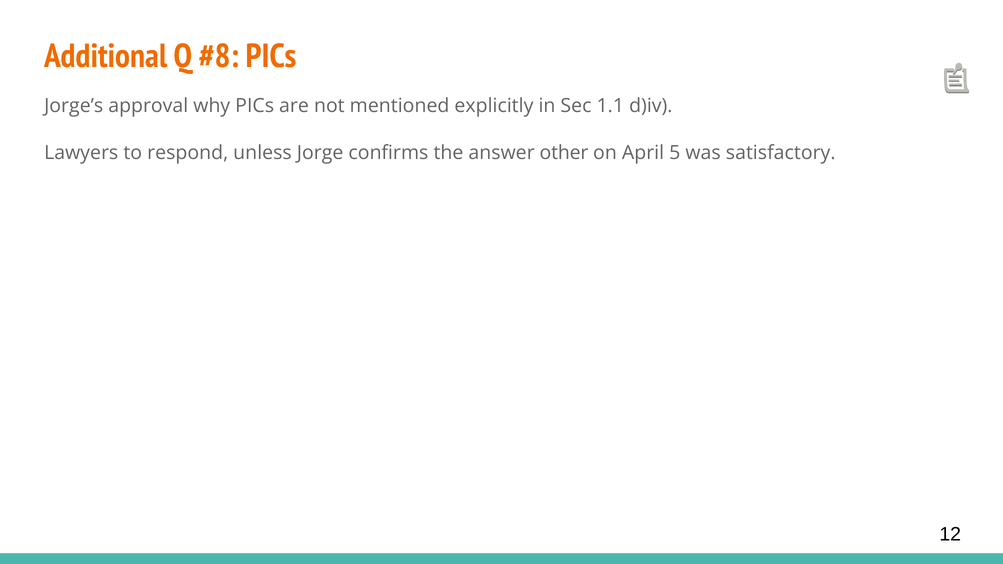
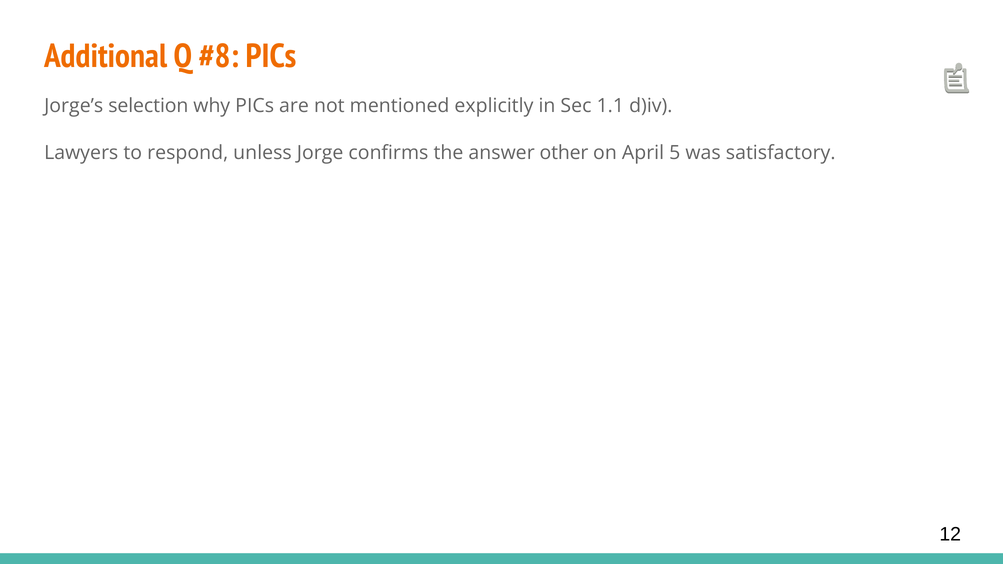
approval: approval -> selection (148, 106)
